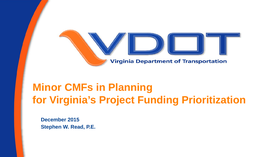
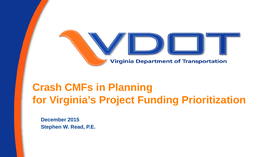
Minor: Minor -> Crash (47, 88)
